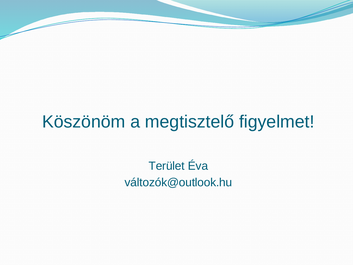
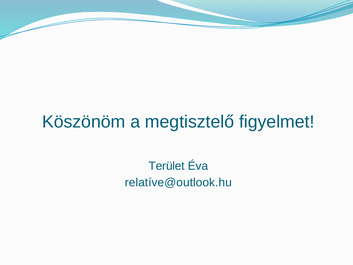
változók@outlook.hu: változók@outlook.hu -> relatíve@outlook.hu (178, 182)
